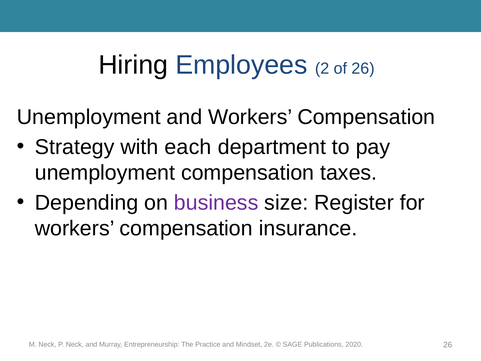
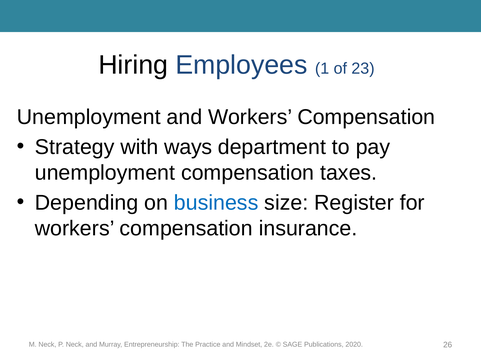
2: 2 -> 1 (322, 69)
of 26: 26 -> 23 (363, 69)
each: each -> ways (188, 147)
business colour: purple -> blue (216, 202)
